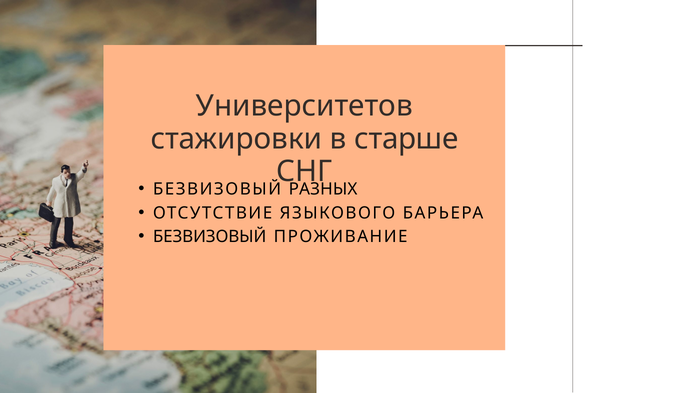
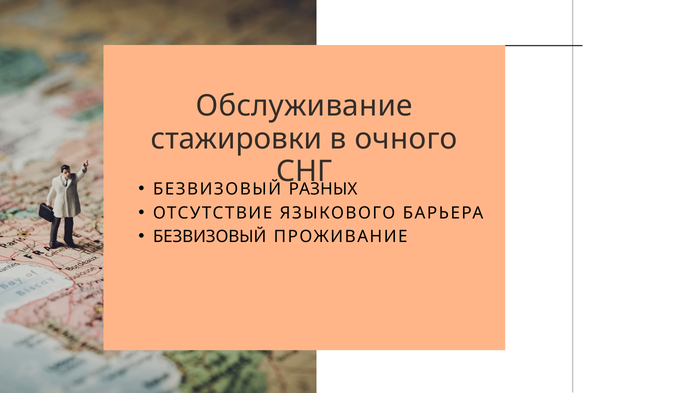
Университетов: Университетов -> Обслуживание (304, 106)
старше: старше -> очного (406, 139)
